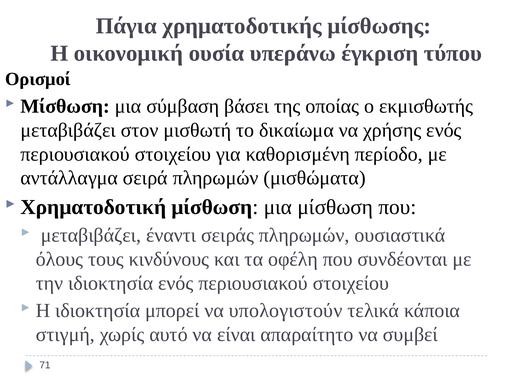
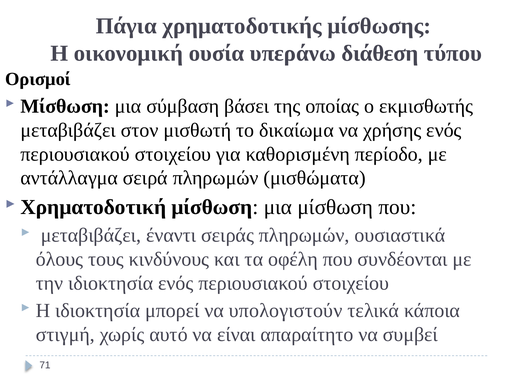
έγκριση: έγκριση -> διάθεση (380, 53)
